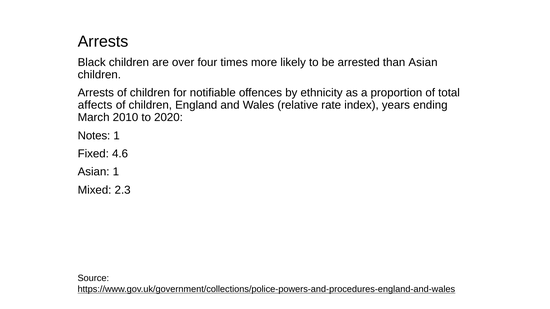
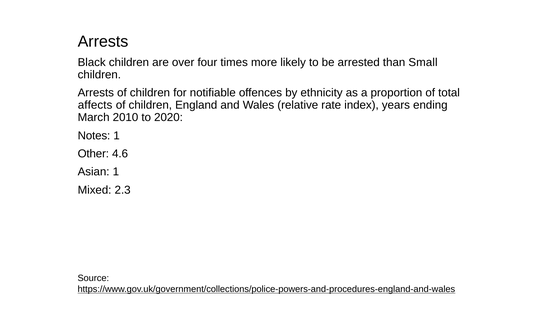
than Asian: Asian -> Small (423, 62)
Fixed: Fixed -> Other (93, 154)
